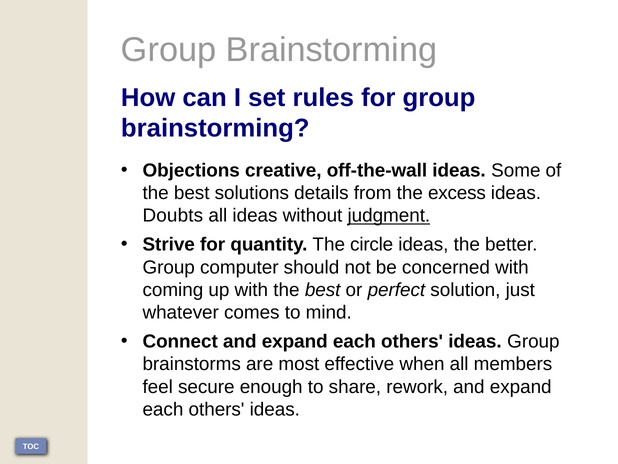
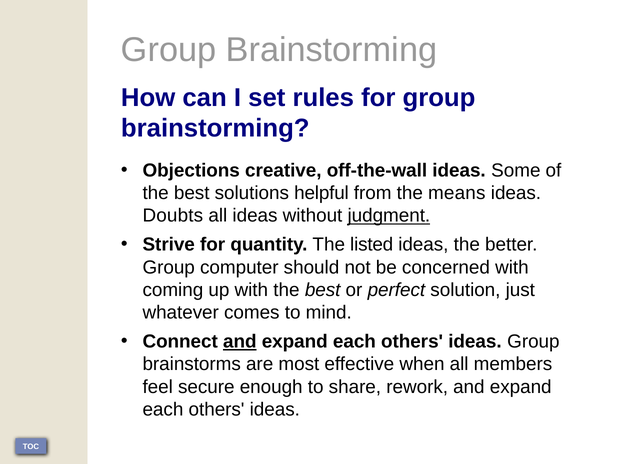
details: details -> helpful (321, 193)
excess: excess -> means (457, 193)
circle: circle -> listed (372, 244)
and underline: none -> present (240, 341)
